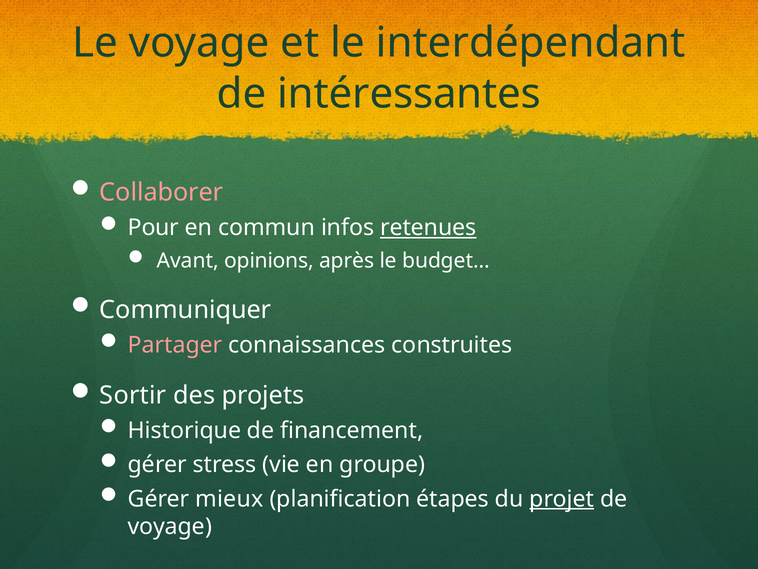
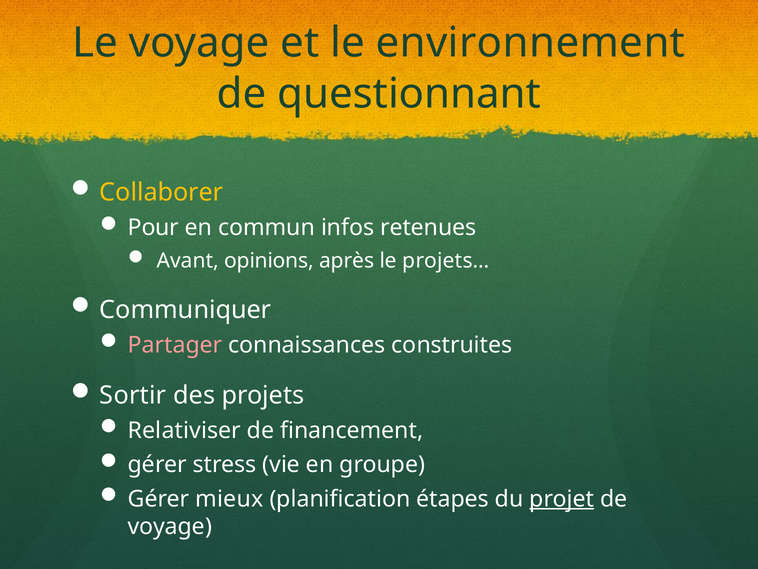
interdépendant: interdépendant -> environnement (530, 43)
intéressantes: intéressantes -> questionnant (409, 94)
Collaborer colour: pink -> yellow (161, 192)
retenues underline: present -> none (428, 228)
budget…: budget… -> projets… (446, 260)
Historique: Historique -> Relativiser (184, 430)
